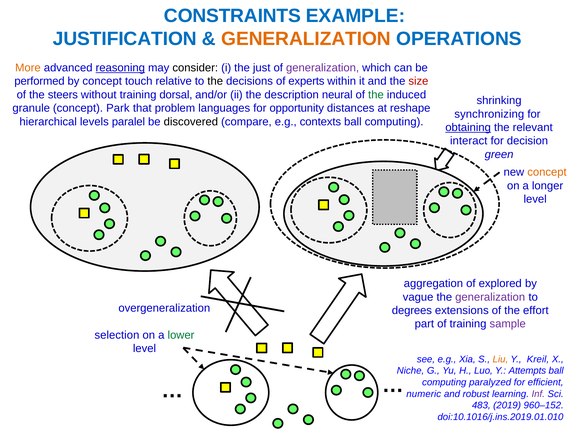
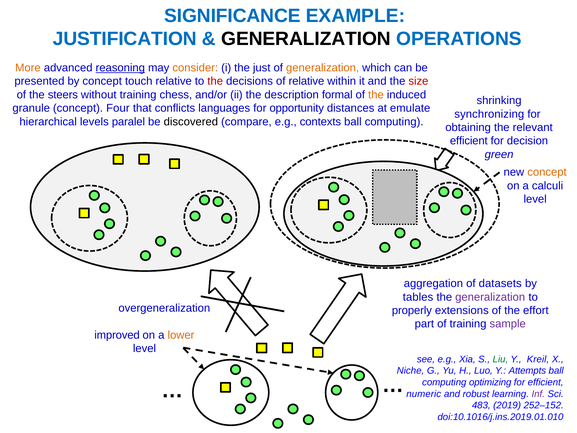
CONSTRAINTS: CONSTRAINTS -> SIGNIFICANCE (232, 16)
GENERALIZATION colour: orange -> black (306, 39)
consider colour: black -> orange (195, 68)
generalization colour: purple -> orange (323, 68)
performed: performed -> presented (39, 81)
the colour: black -> red (215, 81)
of experts: experts -> relative (306, 81)
dorsal: dorsal -> chess (176, 95)
neural: neural -> formal (337, 95)
the colour: green -> orange (376, 95)
Park: Park -> Four (118, 108)
problem: problem -> conflicts (175, 108)
reshape: reshape -> emulate (410, 108)
obtaining underline: present -> none (468, 127)
interact: interact -> efficient (469, 141)
longer: longer -> calculi (548, 186)
explored: explored -> datasets (500, 283)
vague: vague -> tables (418, 297)
degrees: degrees -> properly (412, 310)
selection: selection -> improved (117, 335)
lower colour: green -> orange (181, 335)
Liu colour: orange -> green (500, 359)
paralyzed: paralyzed -> optimizing (490, 382)
960–152: 960–152 -> 252–152 (544, 405)
